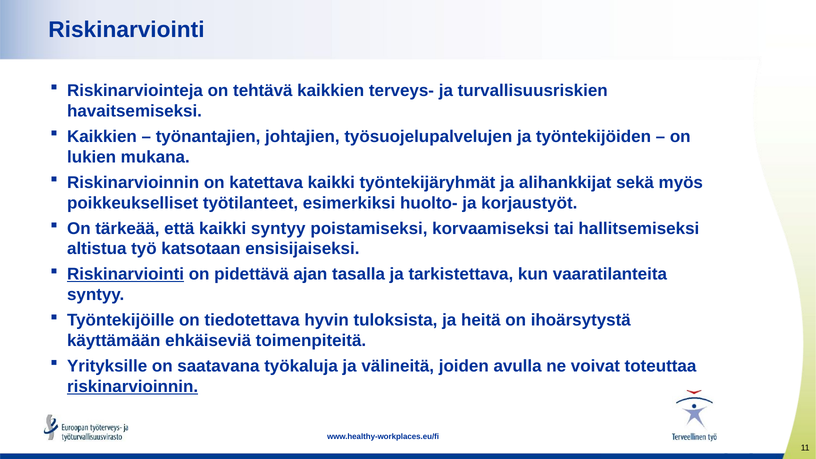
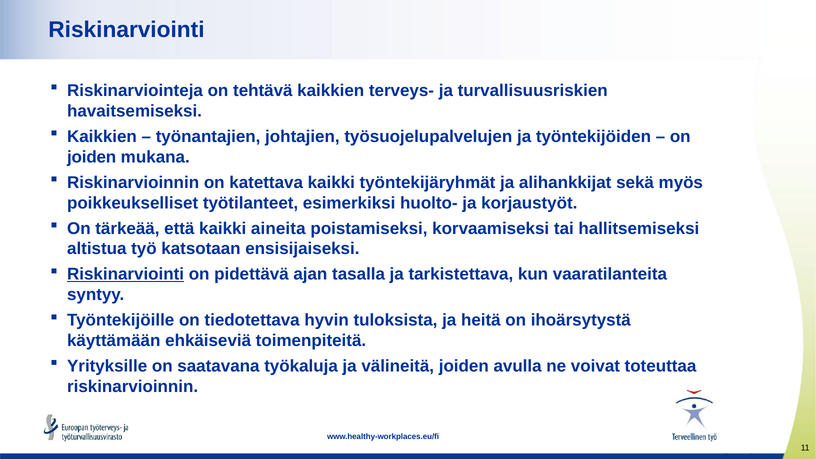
lukien: lukien -> joiden (92, 157)
kaikki syntyy: syntyy -> aineita (278, 228)
riskinarvioinnin underline: present -> none (133, 387)
